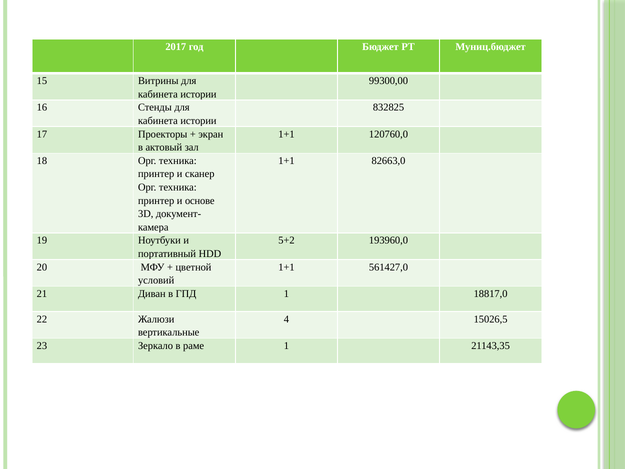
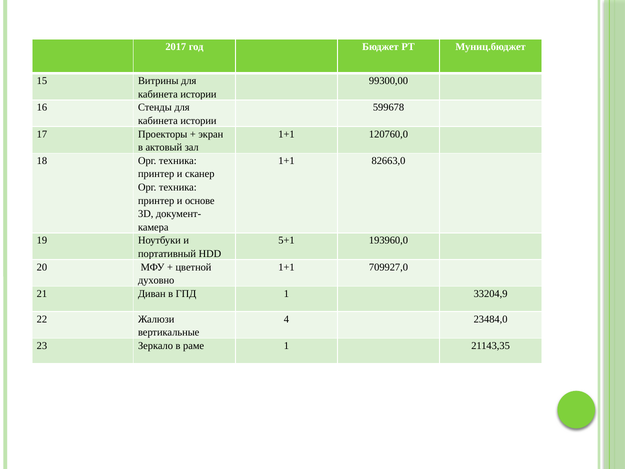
832825: 832825 -> 599678 (389, 107)
5+2: 5+2 -> 5+1 (286, 240)
561427,0: 561427,0 -> 709927,0 (388, 267)
условий: условий -> духовно (156, 280)
18817,0: 18817,0 -> 33204,9 (491, 294)
15026,5: 15026,5 -> 23484,0 (491, 319)
